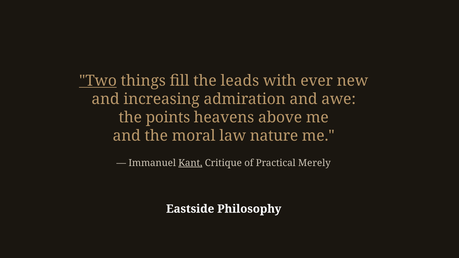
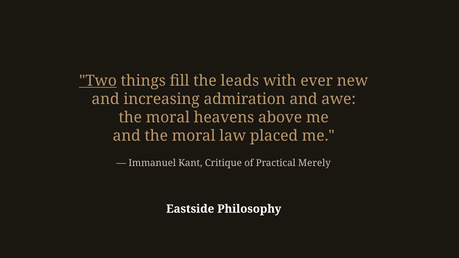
points: points -> moral (168, 118)
nature: nature -> placed (274, 136)
Kant underline: present -> none (190, 163)
